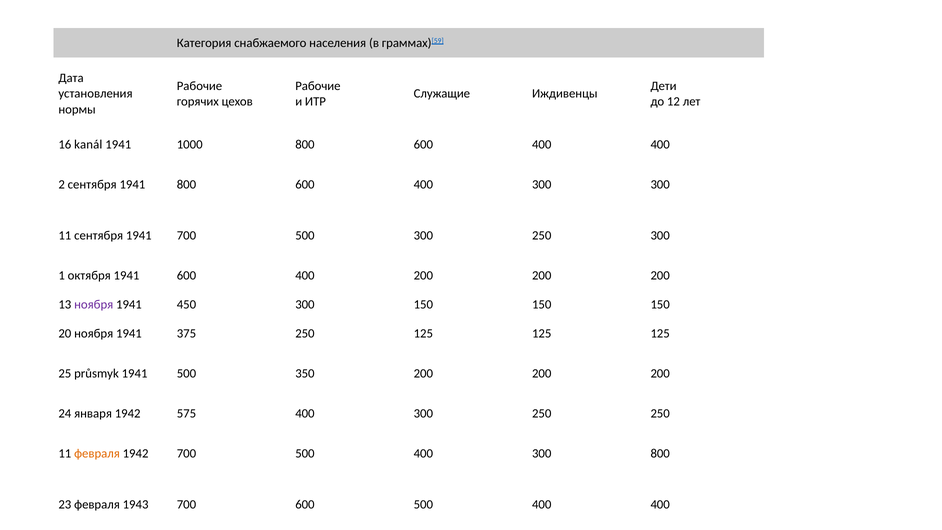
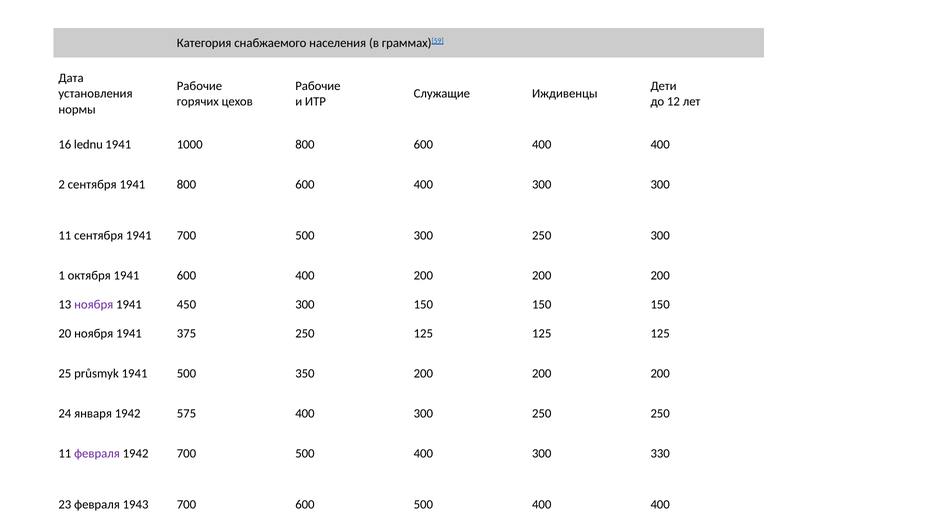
kanál: kanál -> lednu (88, 145)
февраля colour: orange -> purple (97, 454)
300 800: 800 -> 330 (660, 454)
